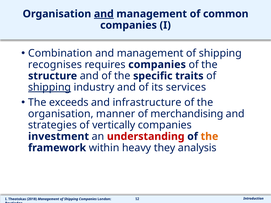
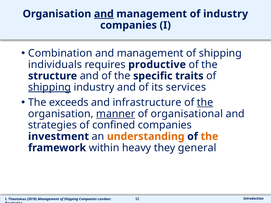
of common: common -> industry (226, 14)
recognises: recognises -> individuals (55, 65)
requires companies: companies -> productive (157, 65)
the underline: none -> present (205, 103)
manner underline: none -> present (116, 114)
merchandising: merchandising -> organisational (187, 114)
vertically: vertically -> confined (114, 125)
understanding colour: red -> orange (146, 137)
analysis: analysis -> general (197, 148)
